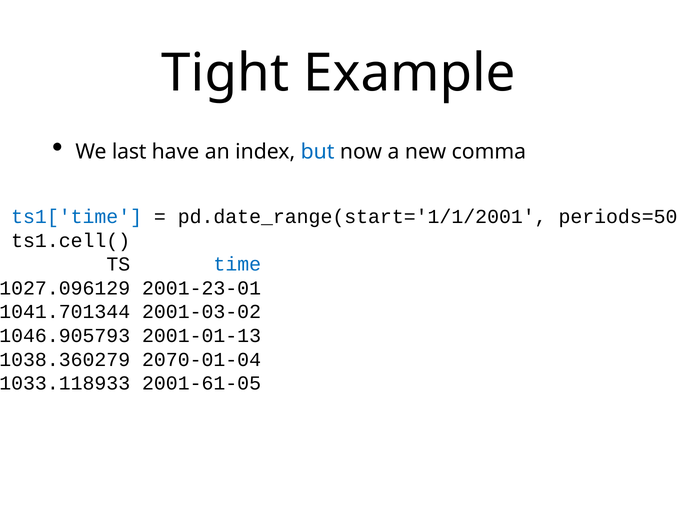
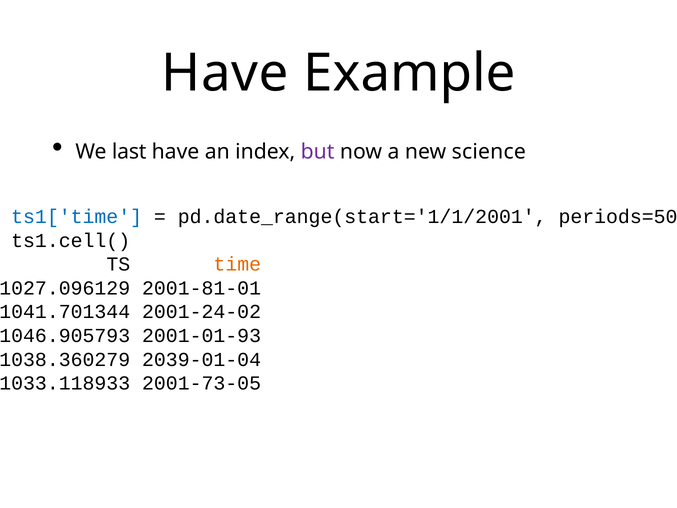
Tight: Tight -> Have (225, 73)
but colour: blue -> purple (318, 152)
comma: comma -> science (489, 152)
time colour: blue -> orange (237, 264)
2001-23-01: 2001-23-01 -> 2001-81-01 (202, 288)
2001-03-02: 2001-03-02 -> 2001-24-02 (202, 312)
2001-01-13: 2001-01-13 -> 2001-01-93 (202, 336)
2070-01-04: 2070-01-04 -> 2039-01-04 (202, 359)
2001-61-05: 2001-61-05 -> 2001-73-05 (202, 383)
